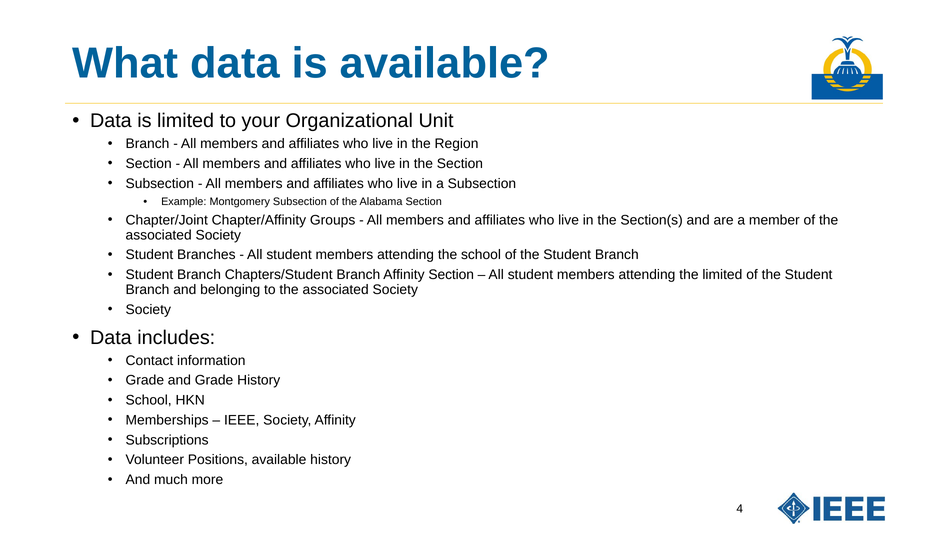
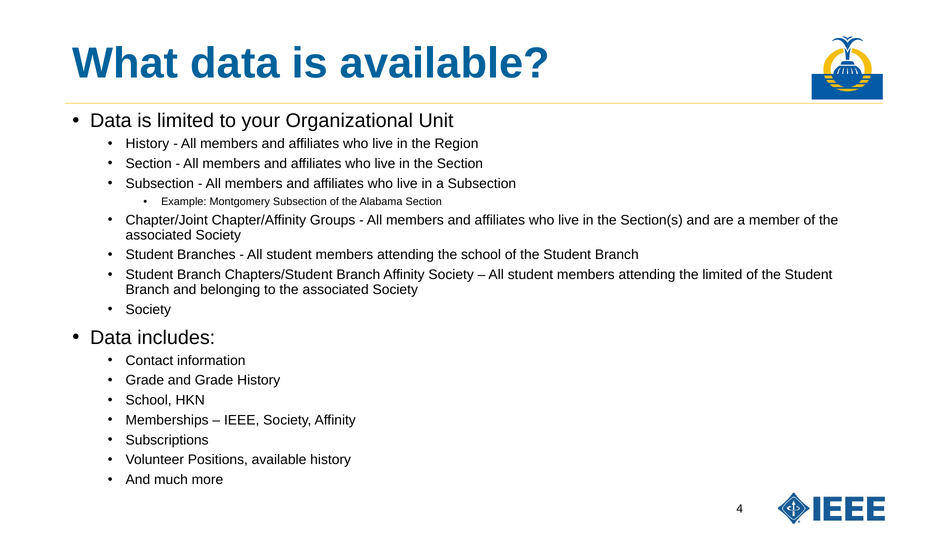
Branch: Branch -> History (147, 144)
Affinity Section: Section -> Society (451, 275)
